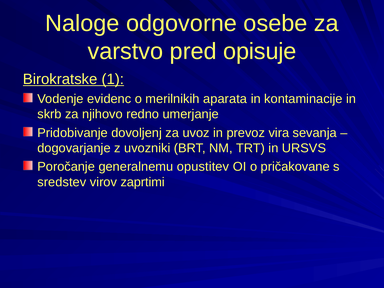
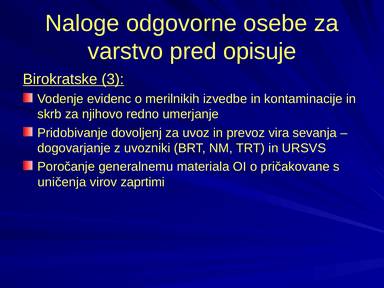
1: 1 -> 3 (113, 79)
aparata: aparata -> izvedbe (225, 99)
opustitev: opustitev -> materiala (203, 167)
sredstev: sredstev -> uničenja (62, 182)
